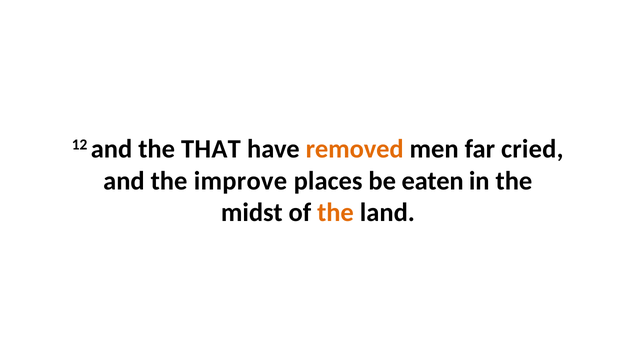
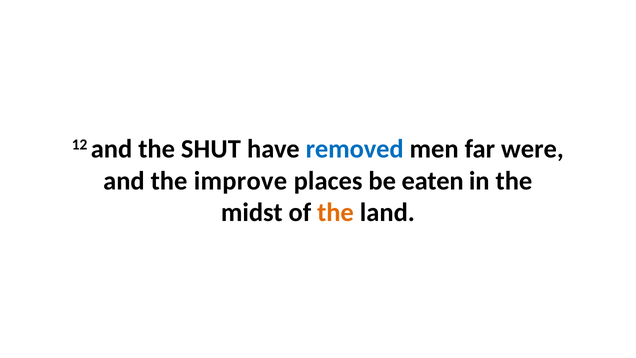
THAT: THAT -> SHUT (211, 149)
removed colour: orange -> blue (355, 149)
cried: cried -> were (532, 149)
